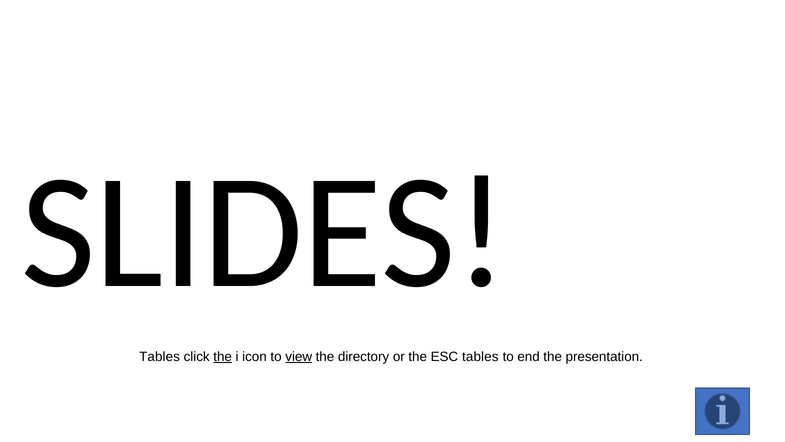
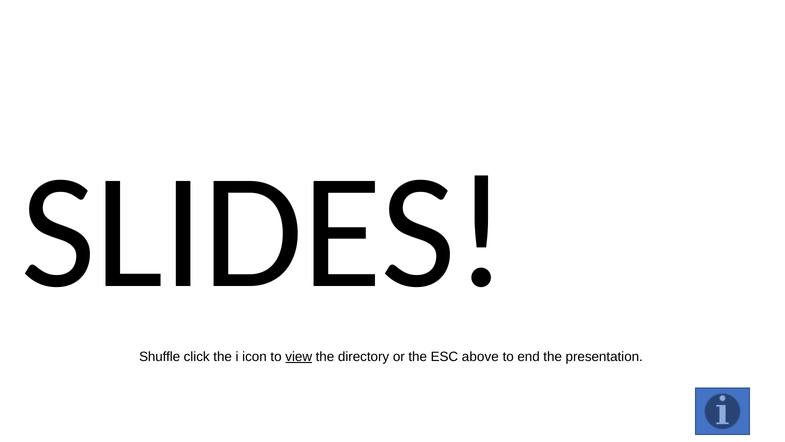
Tables: Tables -> Shuffle (160, 356)
the underline: present -> none (223, 356)
ESC tables: tables -> above (480, 356)
